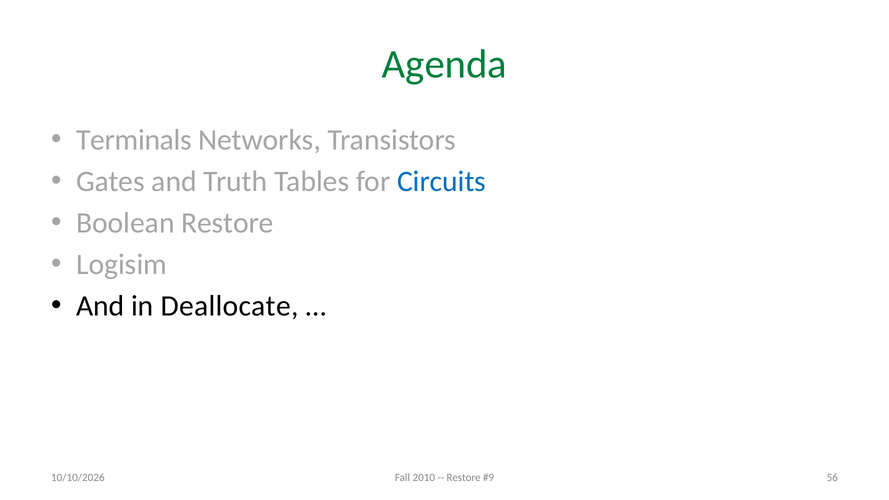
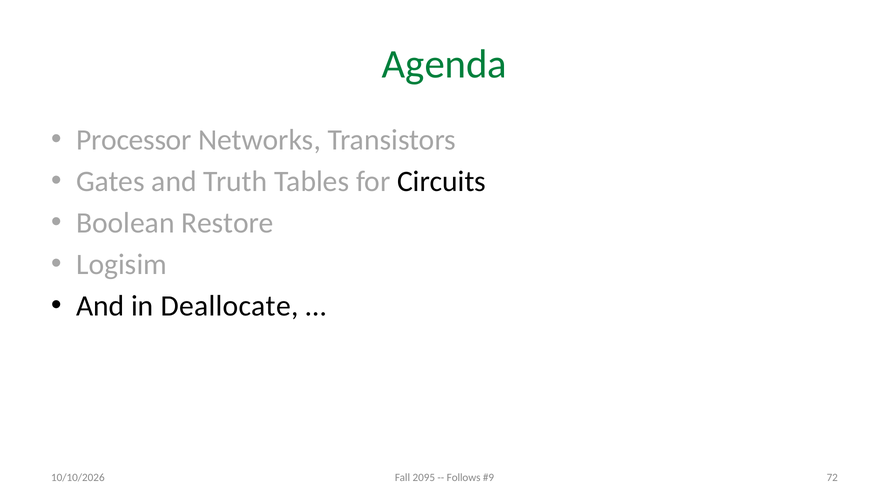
Terminals: Terminals -> Processor (134, 140)
Circuits colour: blue -> black (442, 181)
56: 56 -> 72 (832, 477)
2010: 2010 -> 2095 (424, 478)
Restore: Restore -> Follows (464, 478)
